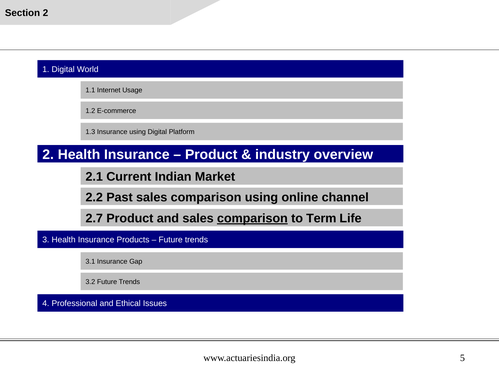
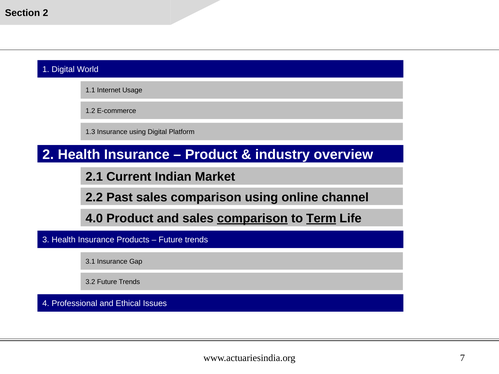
2.7: 2.7 -> 4.0 (94, 219)
Term underline: none -> present (321, 219)
5: 5 -> 7 (463, 358)
